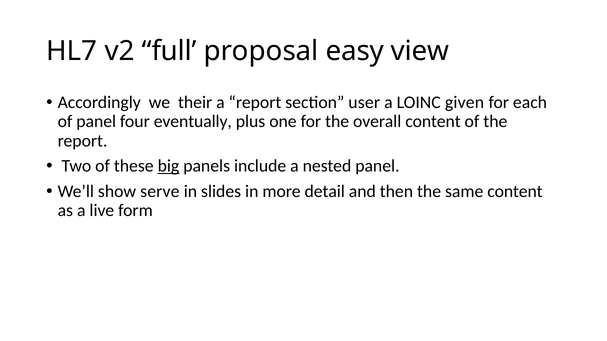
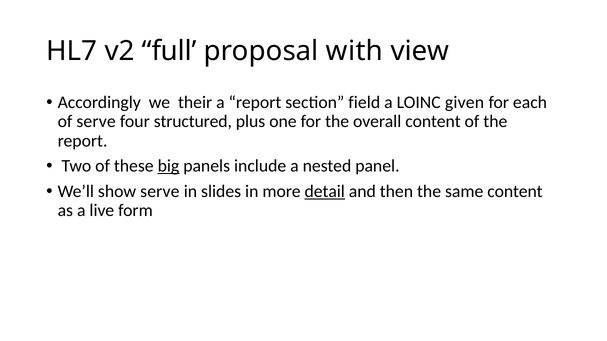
easy: easy -> with (355, 51)
user: user -> field (364, 103)
of panel: panel -> serve (96, 122)
eventually: eventually -> structured (193, 122)
detail underline: none -> present (325, 192)
